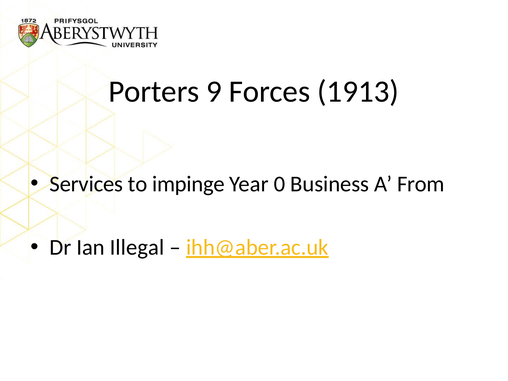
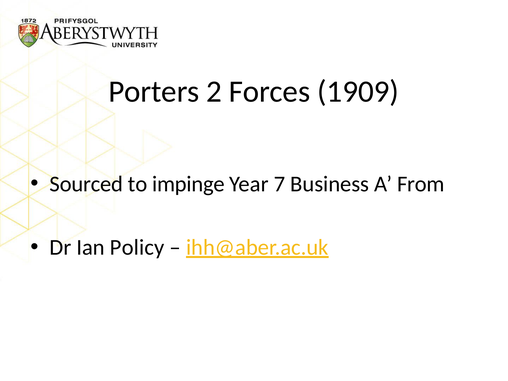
9: 9 -> 2 (214, 92)
1913: 1913 -> 1909 (358, 92)
Services: Services -> Sourced (86, 184)
0: 0 -> 7 (279, 184)
Illegal: Illegal -> Policy (137, 247)
